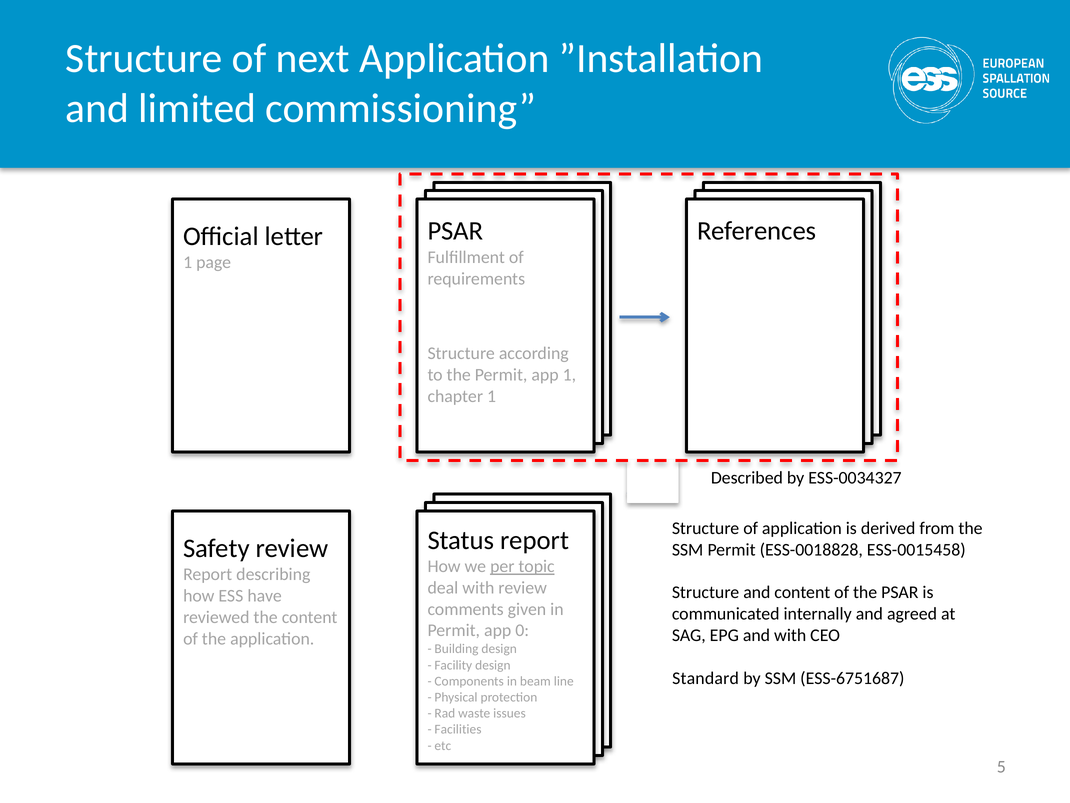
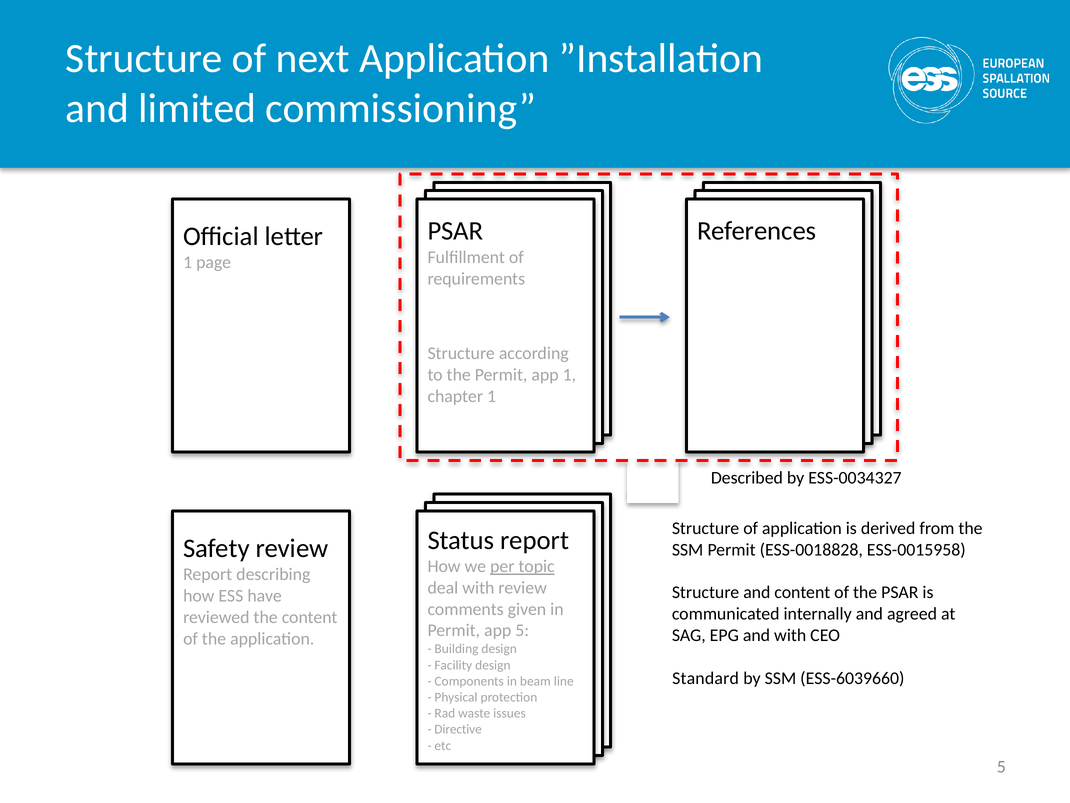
ESS-0015458: ESS-0015458 -> ESS-0015958 (916, 549)
app 0: 0 -> 5 (522, 630)
ESS-6751687: ESS-6751687 -> ESS-6039660 (852, 678)
Facilities: Facilities -> Directive (458, 729)
